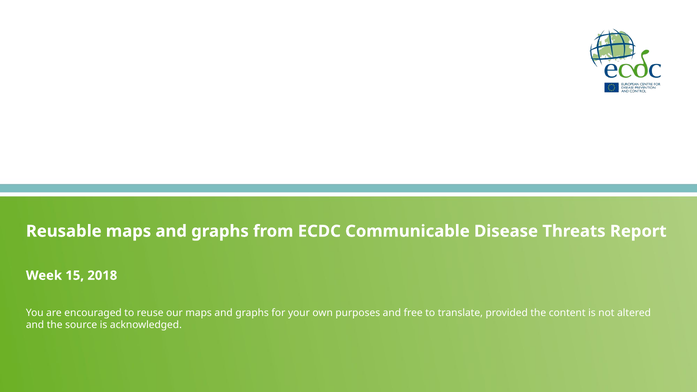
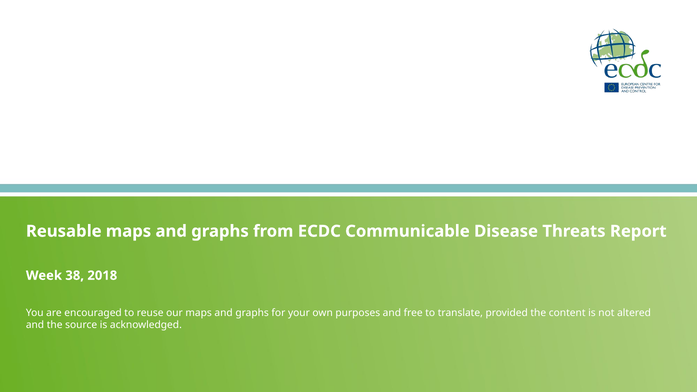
15: 15 -> 38 (75, 276)
